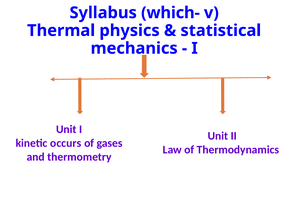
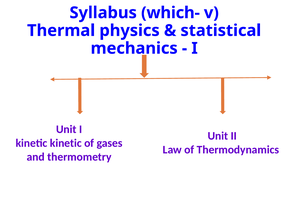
kinetic occurs: occurs -> kinetic (66, 143)
